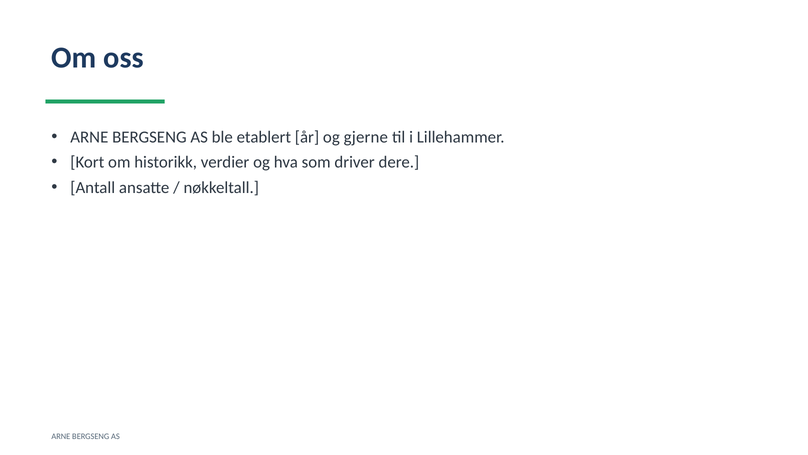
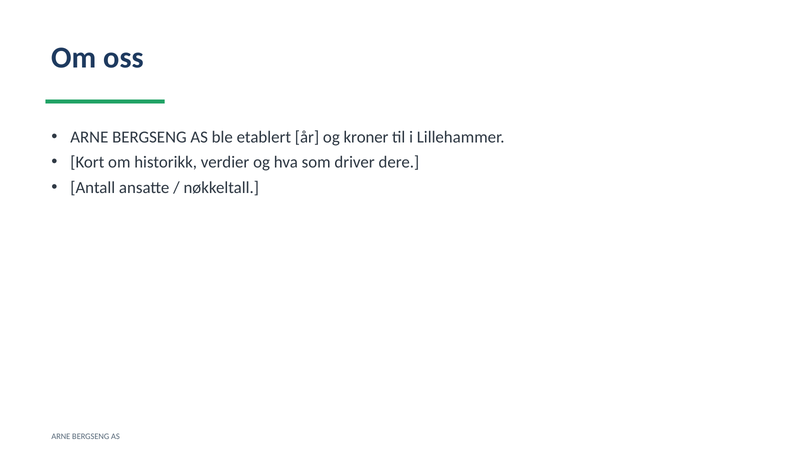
gjerne: gjerne -> kroner (366, 137)
